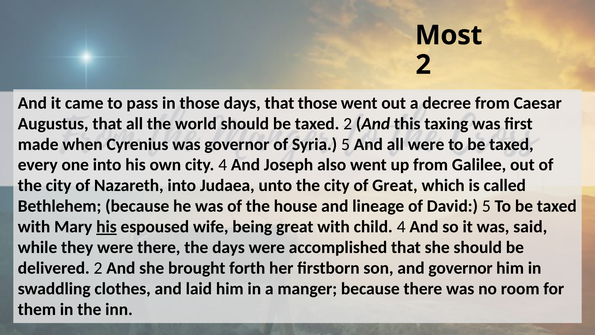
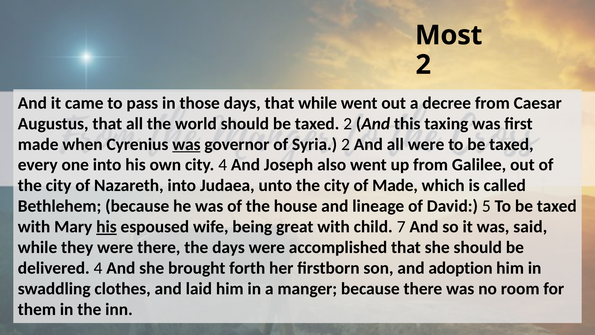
that those: those -> while (318, 103)
was underline: none -> present (186, 144)
Syria 5: 5 -> 2 (346, 144)
of Great: Great -> Made (395, 185)
child 4: 4 -> 7 (401, 227)
delivered 2: 2 -> 4 (98, 268)
and governor: governor -> adoption (461, 268)
